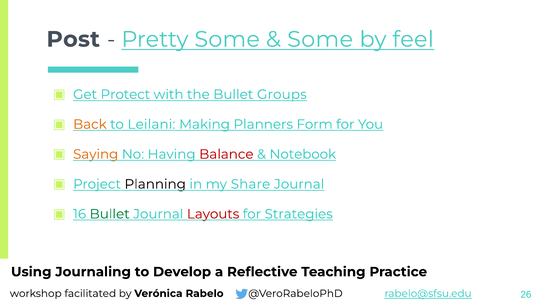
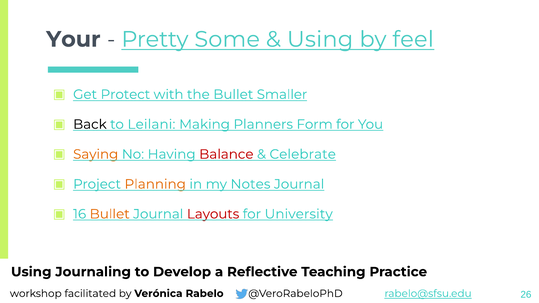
Post: Post -> Your (73, 39)
Some: Some -> Using (320, 39)
Groups: Groups -> Smaller (282, 95)
Back colour: orange -> black (90, 124)
Notebook: Notebook -> Celebrate (303, 154)
Planning colour: black -> orange (155, 184)
Share: Share -> Notes (250, 184)
Bullet colour: green -> orange (110, 214)
Strategies: Strategies -> University (299, 214)
